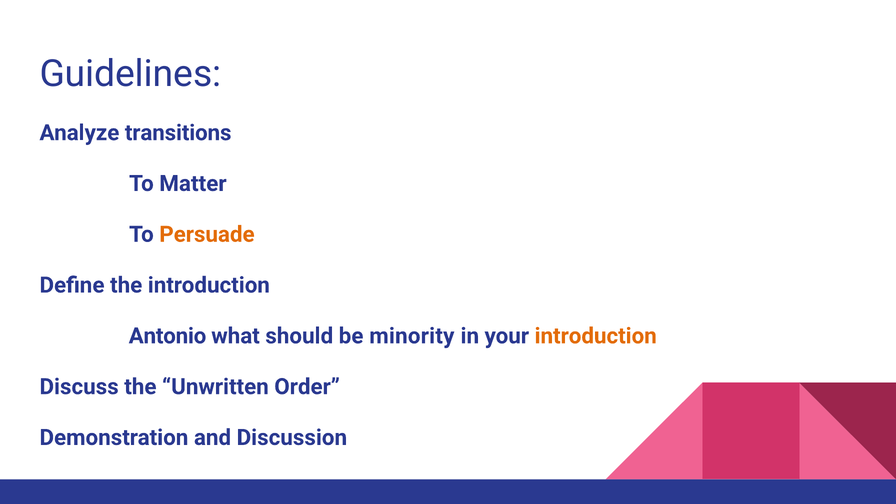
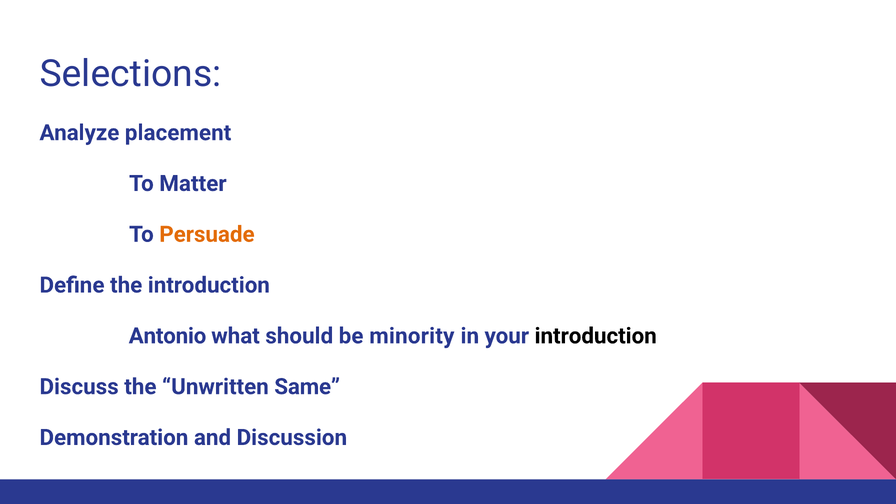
Guidelines: Guidelines -> Selections (130, 74)
transitions: transitions -> placement (178, 133)
introduction colour: orange -> black (596, 336)
Order: Order -> Same (307, 387)
